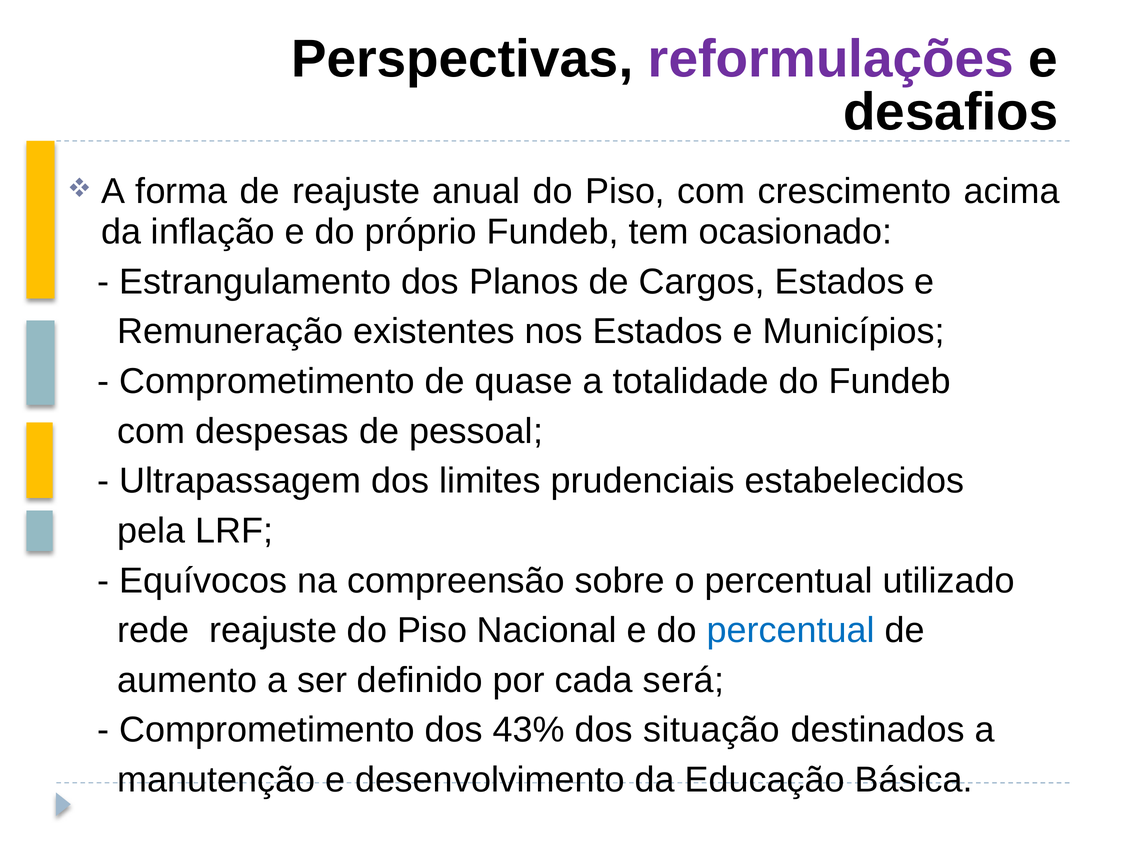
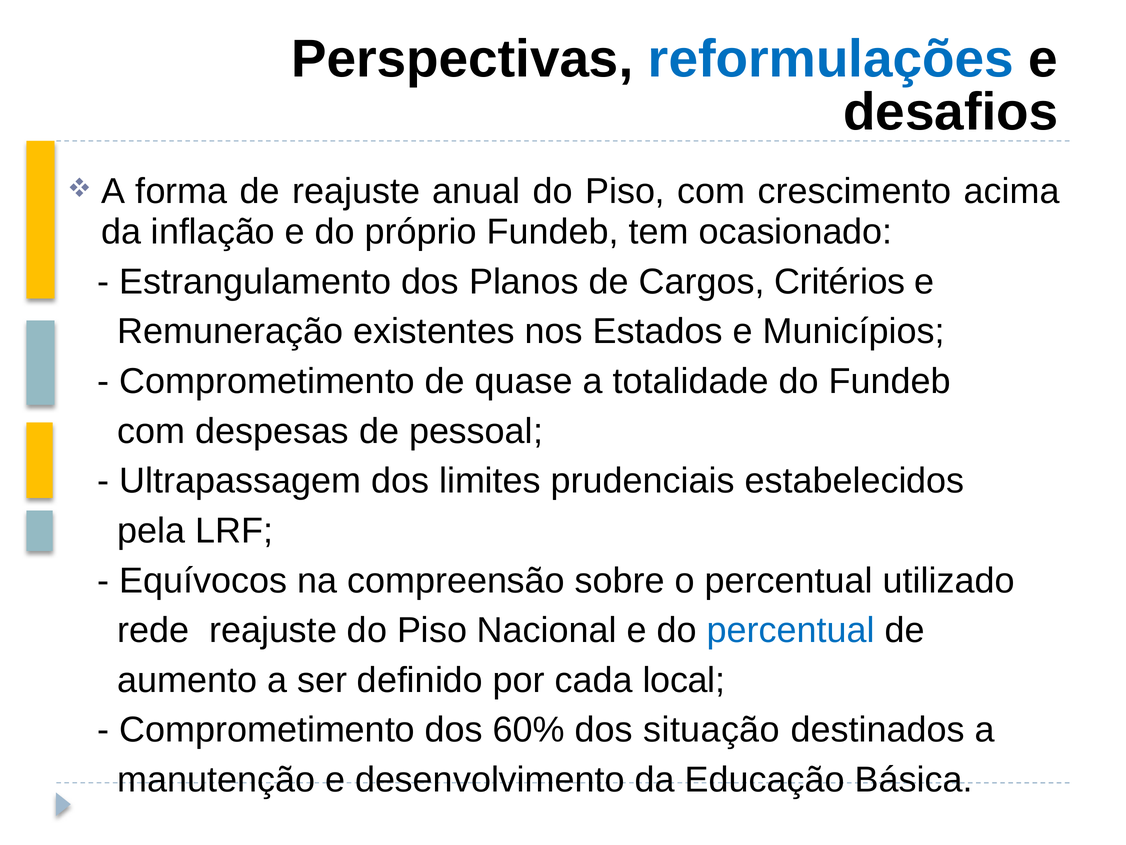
reformulações colour: purple -> blue (831, 59)
Cargos Estados: Estados -> Critérios (840, 282)
será: será -> local (684, 680)
43%: 43% -> 60% (529, 730)
